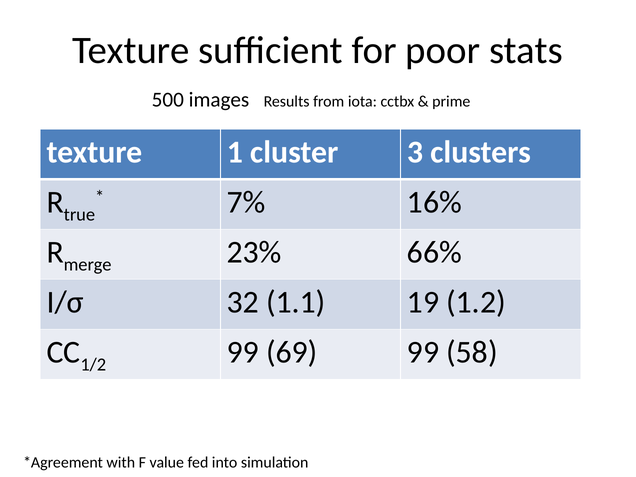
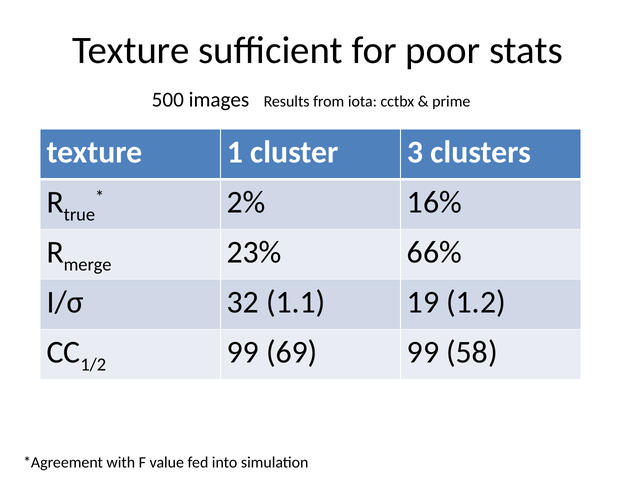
7%: 7% -> 2% (246, 202)
